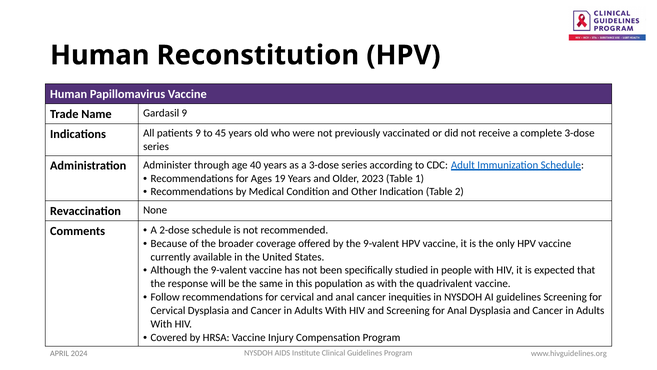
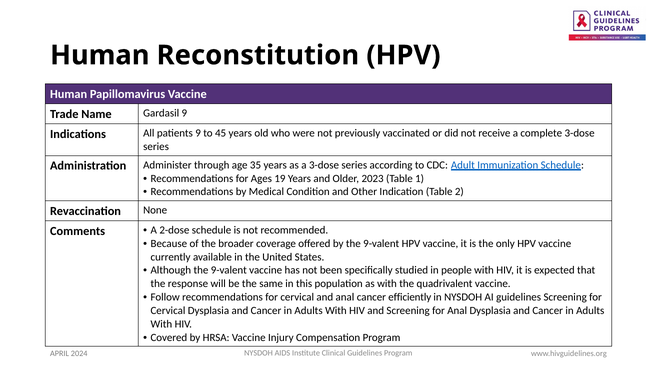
40: 40 -> 35 (256, 165)
inequities: inequities -> efficiently (410, 297)
